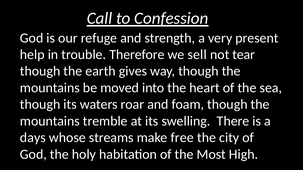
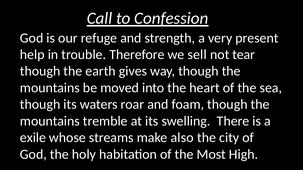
days: days -> exile (33, 138)
free: free -> also (182, 138)
